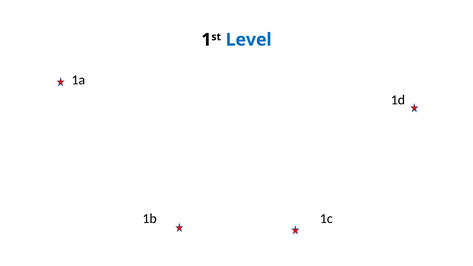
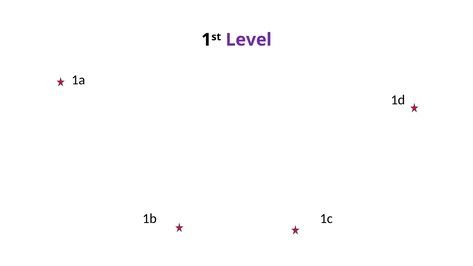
Level colour: blue -> purple (249, 40)
